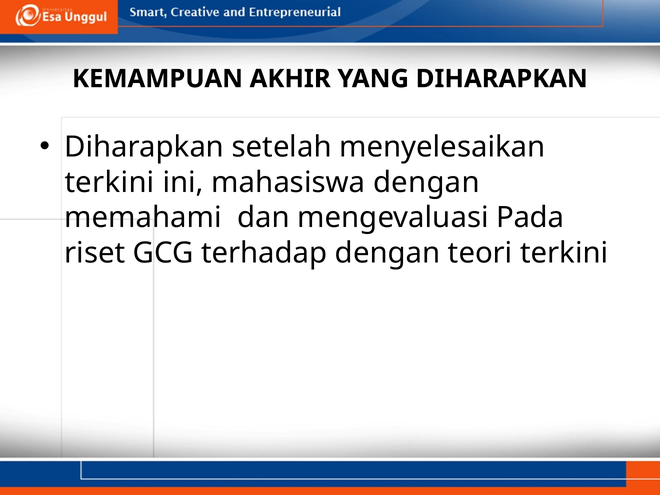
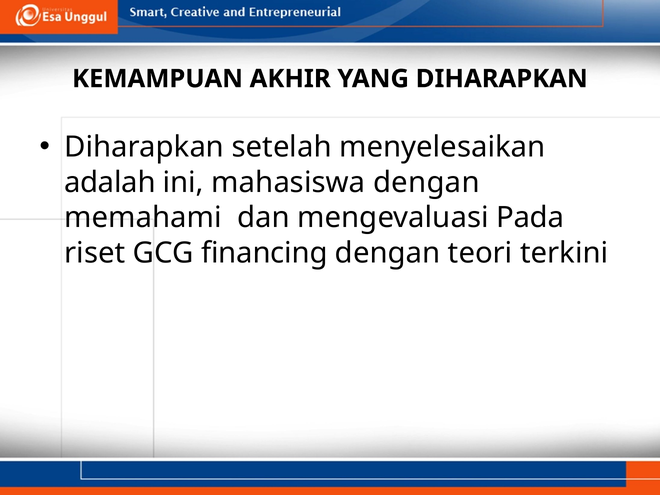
terkini: terkini -> adalah (110, 182)
terhadap: terhadap -> financing (264, 253)
